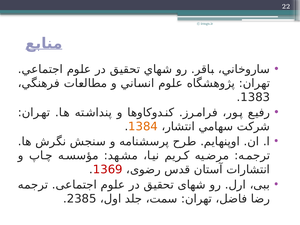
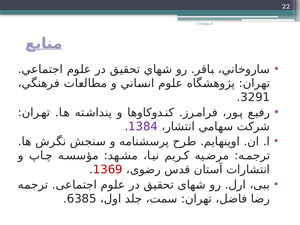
1383: 1383 -> 3291 (255, 97)
1384 colour: orange -> purple (143, 126)
2385: 2385 -> 6385 (82, 199)
